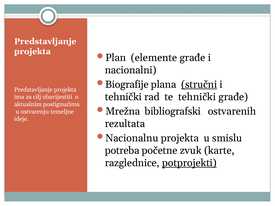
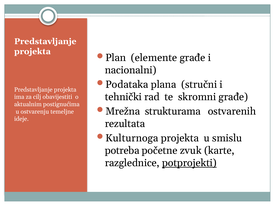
Biografije: Biografije -> Podataka (127, 85)
stručni underline: present -> none (199, 85)
te tehnički: tehnički -> skromni (197, 97)
bibliografski: bibliografski -> strukturama (173, 111)
Nacionalnu: Nacionalnu -> Kulturnoga (132, 138)
